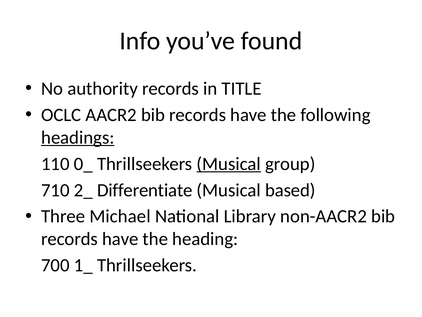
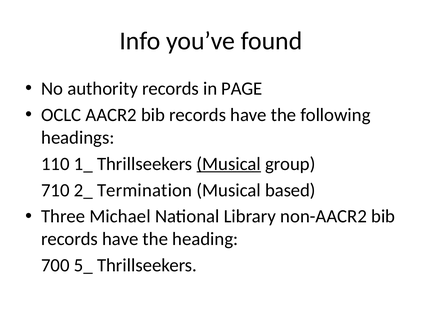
TITLE: TITLE -> PAGE (242, 89)
headings underline: present -> none (78, 137)
0_: 0_ -> 1_ (83, 164)
Differentiate: Differentiate -> Termination (145, 190)
1_: 1_ -> 5_ (83, 265)
